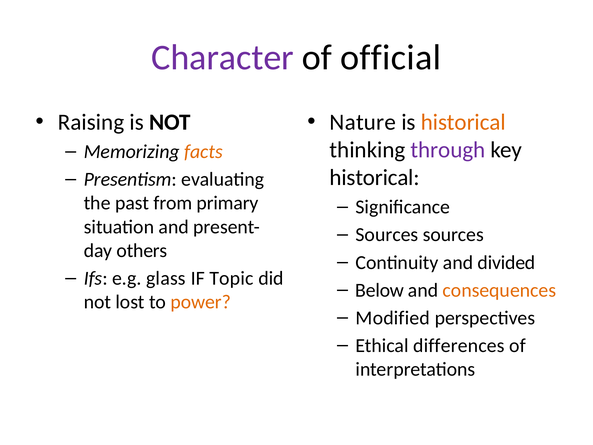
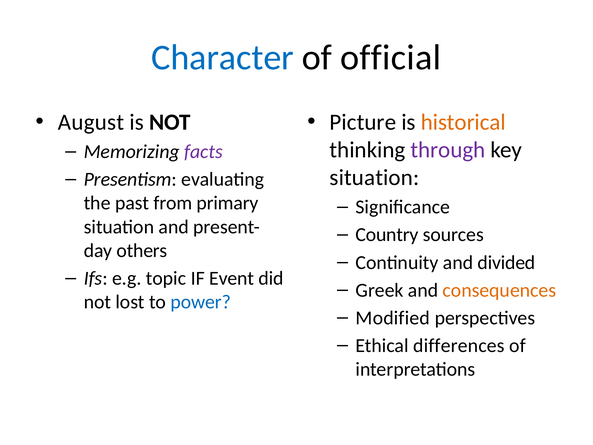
Character colour: purple -> blue (223, 57)
Raising: Raising -> August (91, 122)
Nature: Nature -> Picture (363, 122)
facts colour: orange -> purple (203, 152)
historical: historical -> situation (374, 178)
Sources: Sources -> Country (387, 235)
glass: glass -> topic (166, 278)
Topic: Topic -> Event (232, 278)
Below: Below -> Greek (380, 290)
power colour: orange -> blue (201, 302)
